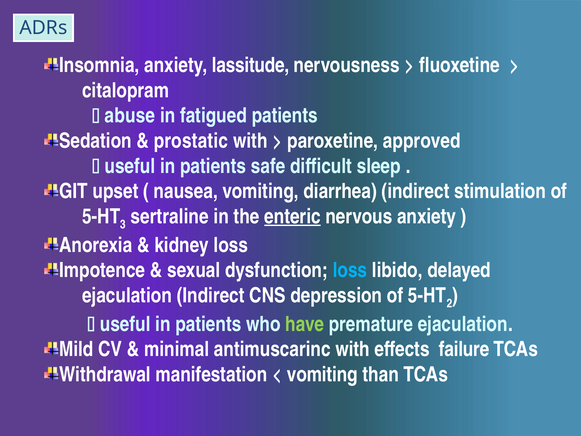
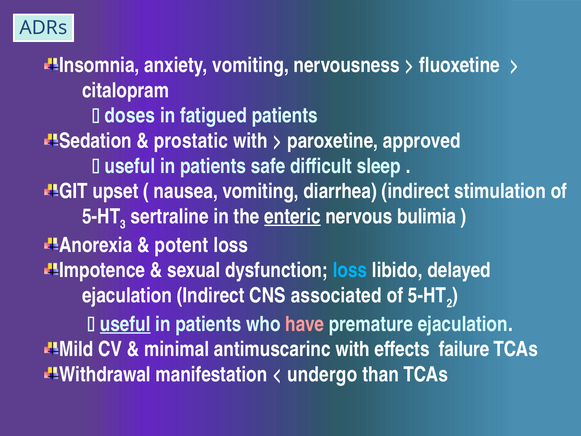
anxiety lassitude: lassitude -> vomiting (251, 65)
abuse: abuse -> doses (130, 116)
nervous anxiety: anxiety -> bulimia (427, 216)
kidney: kidney -> potent (181, 245)
depression: depression -> associated (336, 295)
useful underline: none -> present (125, 324)
have colour: light green -> pink (305, 324)
vomiting: vomiting -> undergo (322, 374)
